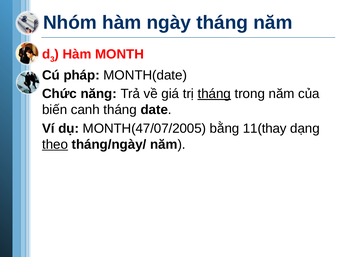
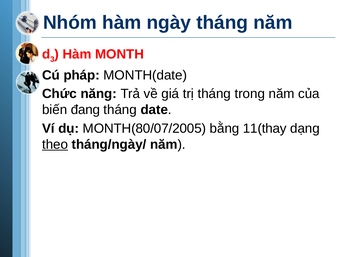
tháng underline: present -> none (214, 94)
canh: canh -> đang (85, 110)
MONTH(47/07/2005: MONTH(47/07/2005 -> MONTH(80/07/2005 (144, 129)
